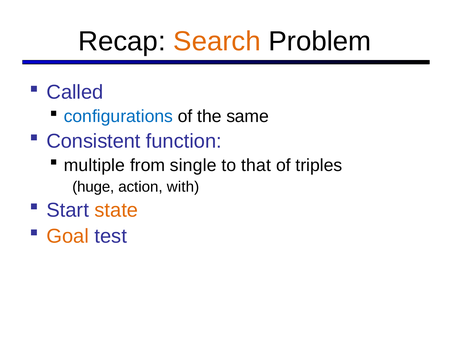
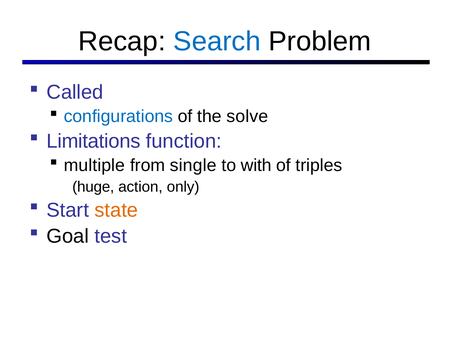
Search colour: orange -> blue (217, 41)
same: same -> solve (247, 116)
Consistent: Consistent -> Limitations (94, 141)
that: that -> with (256, 165)
with: with -> only (183, 187)
Goal colour: orange -> black (68, 236)
